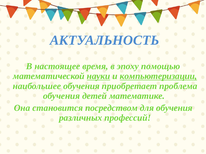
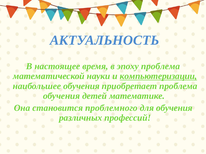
эпоху помощью: помощью -> проблема (161, 66)
науки underline: present -> none (98, 76)
посредством: посредством -> проблемного (111, 108)
